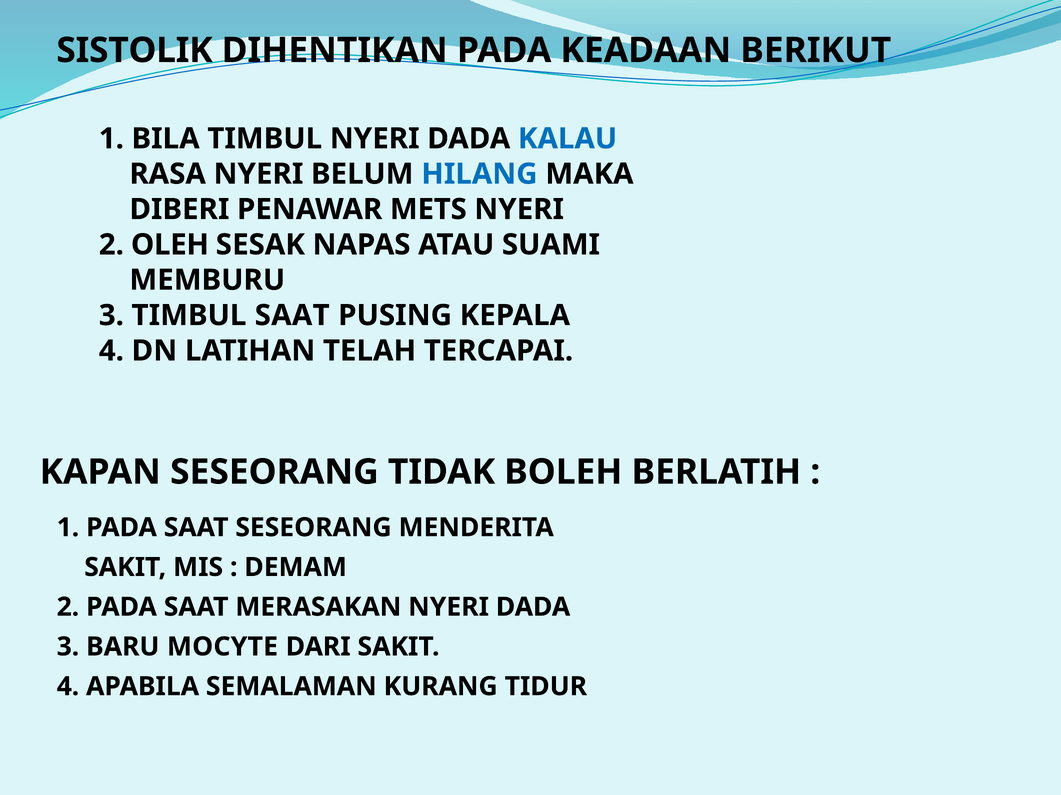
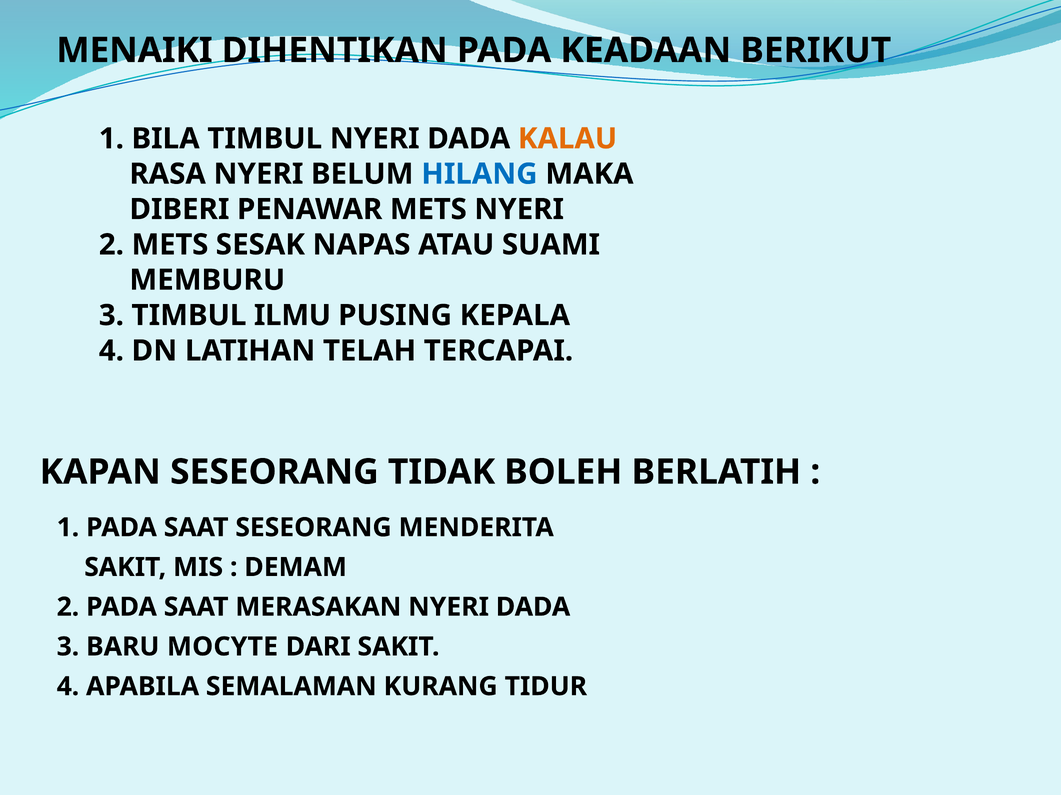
SISTOLIK: SISTOLIK -> MENAIKI (134, 50)
KALAU colour: blue -> orange (568, 139)
2 OLEH: OLEH -> METS (170, 245)
TIMBUL SAAT: SAAT -> ILMU (292, 316)
